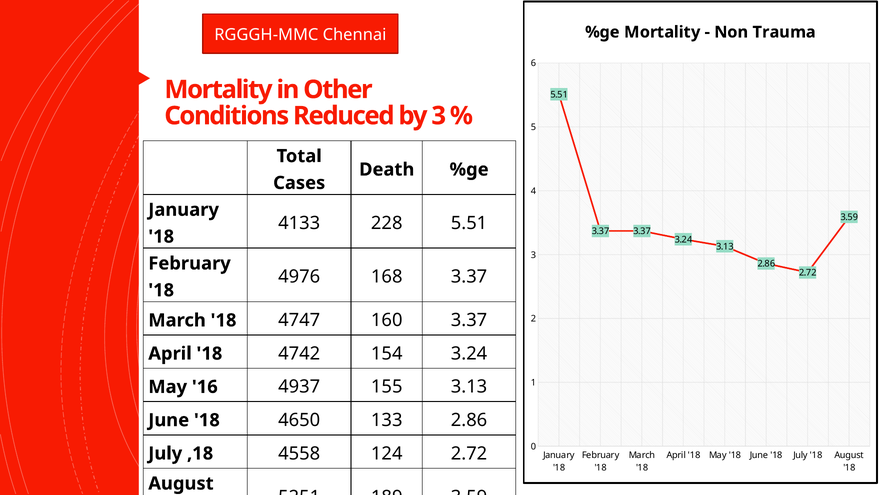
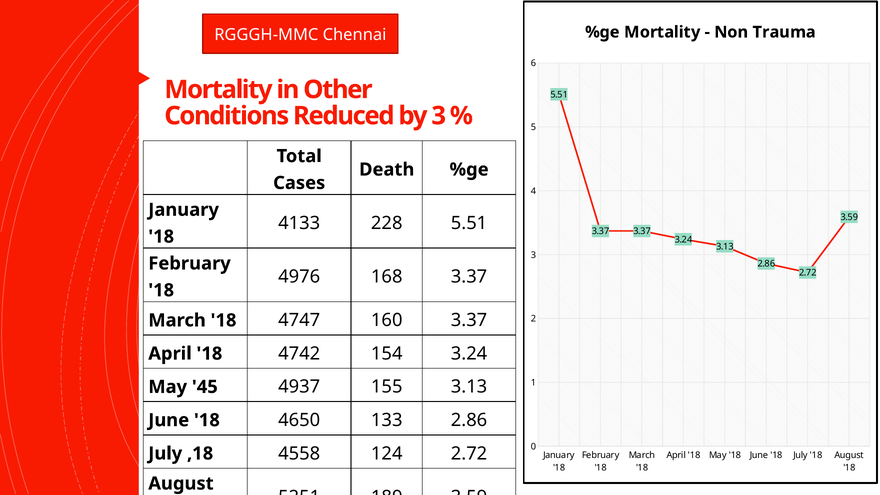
16: 16 -> 45 (205, 387)
